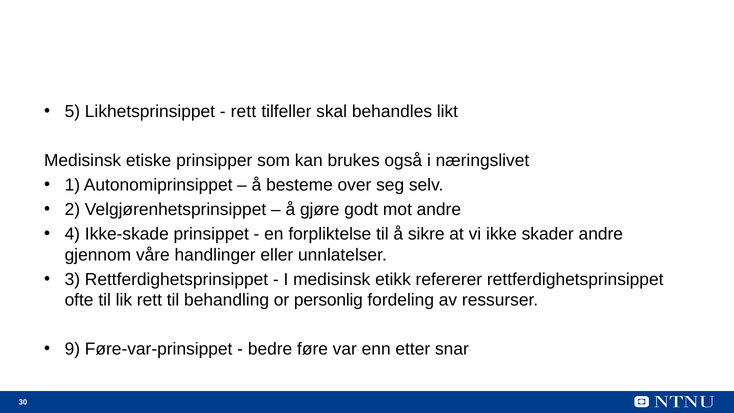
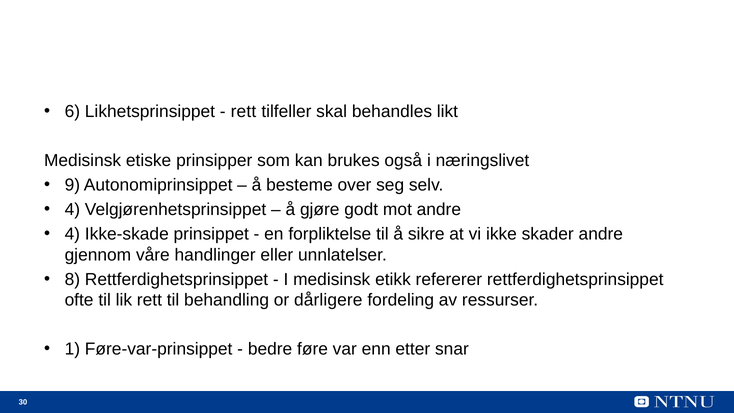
5: 5 -> 6 (72, 112)
1: 1 -> 9 (72, 185)
2: 2 -> 4 (72, 210)
3: 3 -> 8 (72, 279)
personlig: personlig -> dårligere (328, 300)
9: 9 -> 1 (72, 349)
